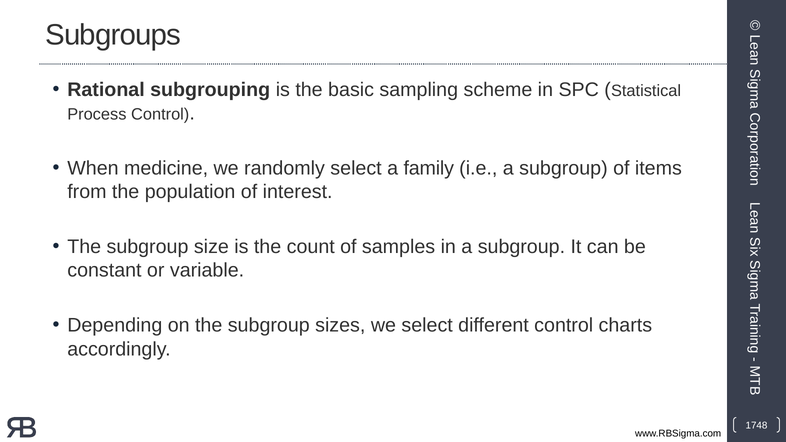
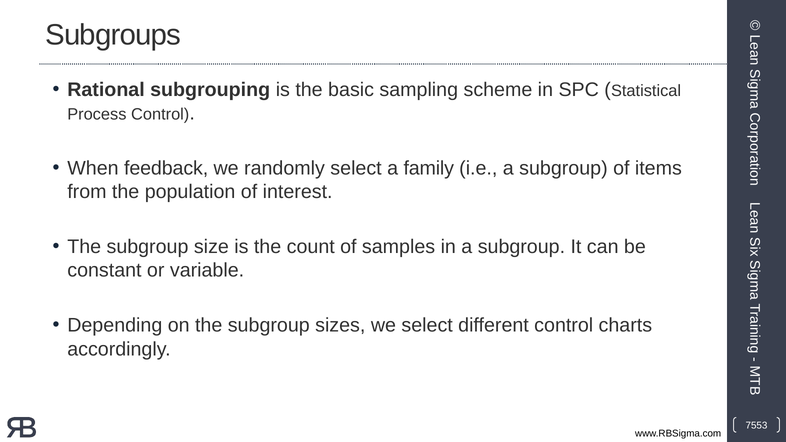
medicine: medicine -> feedback (166, 168)
1748: 1748 -> 7553 (756, 426)
